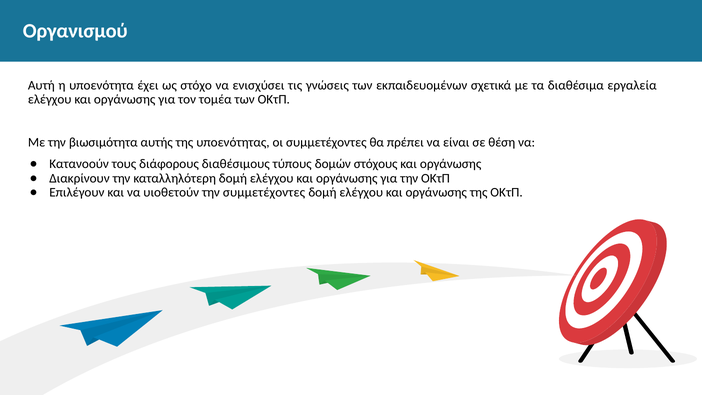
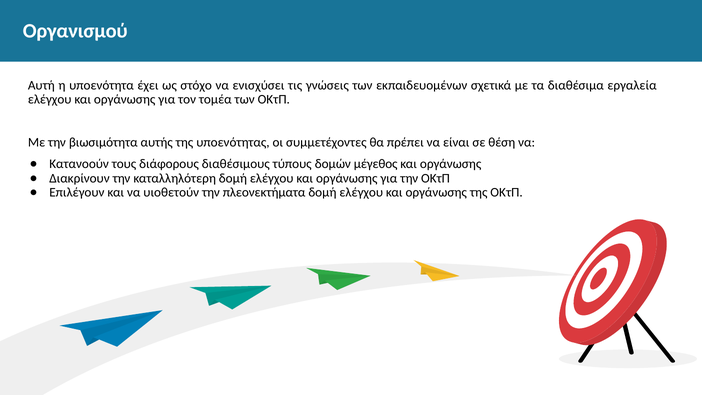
στόχους: στόχους -> μέγεθος (376, 164)
την συμμετέχοντες: συμμετέχοντες -> πλεονεκτήματα (264, 193)
